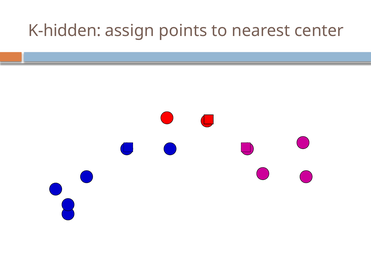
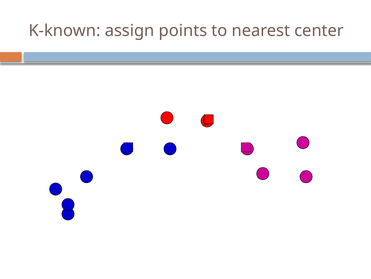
K-hidden: K-hidden -> K-known (65, 31)
